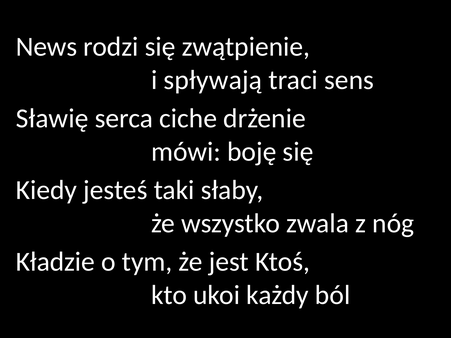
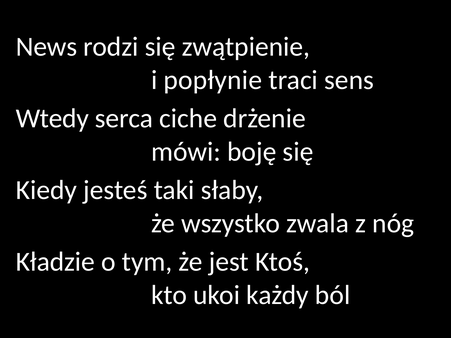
spływają: spływają -> popłynie (213, 80)
Sławię: Sławię -> Wtedy (52, 119)
